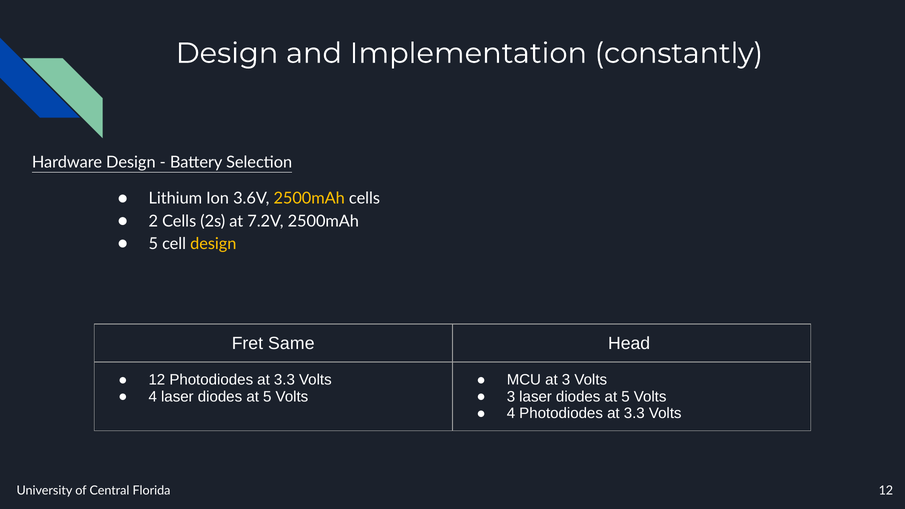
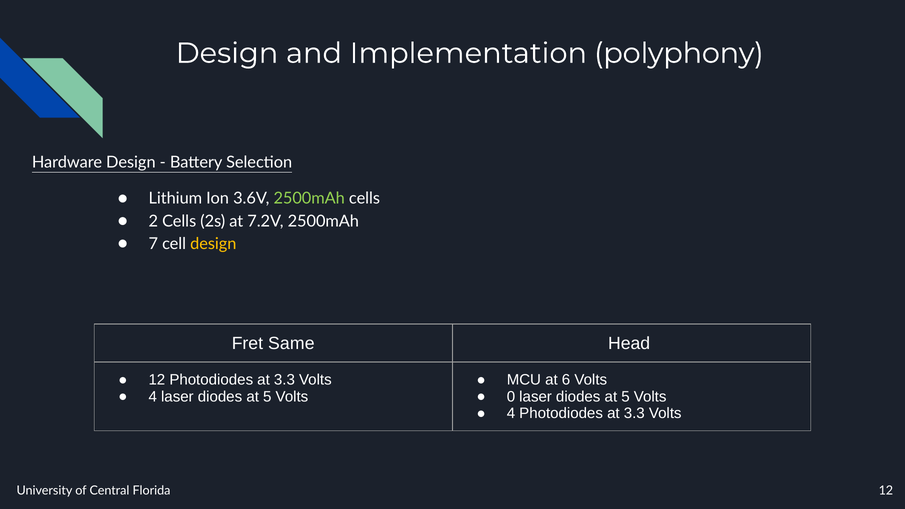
constantly: constantly -> polyphony (679, 53)
2500mAh colour: yellow -> light green (309, 199)
5: 5 -> 7 (153, 244)
at 3: 3 -> 6 (566, 380)
3: 3 -> 0 (511, 397)
